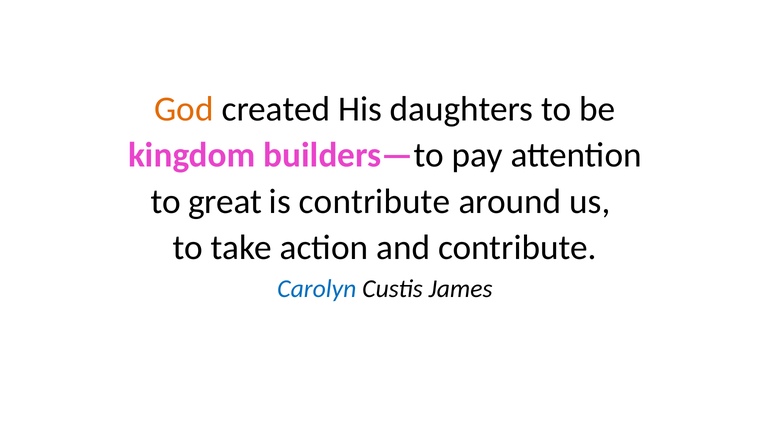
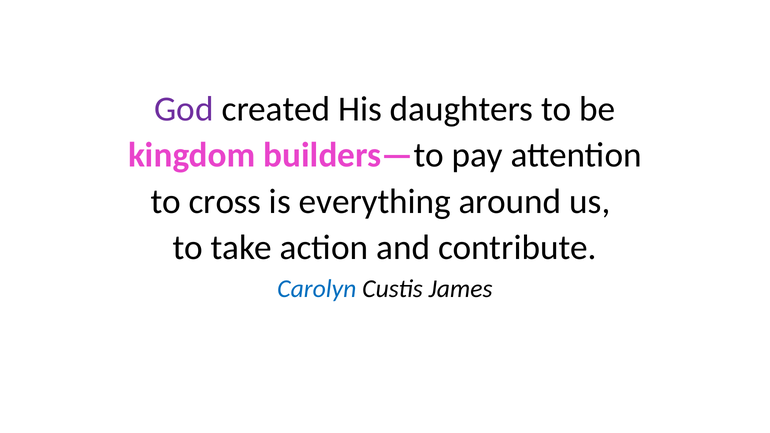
God colour: orange -> purple (184, 109)
great: great -> cross (225, 202)
is contribute: contribute -> everything (375, 202)
